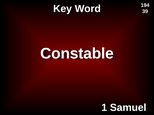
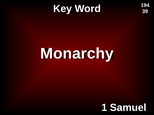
Constable: Constable -> Monarchy (77, 54)
